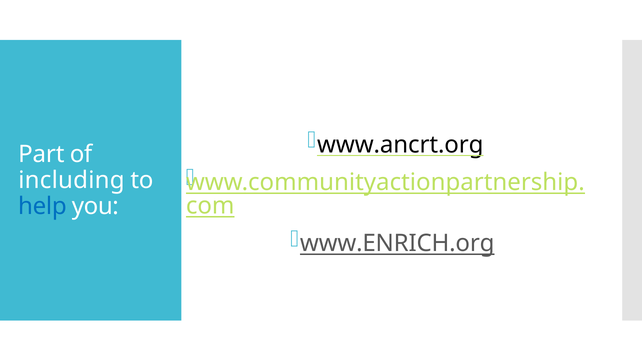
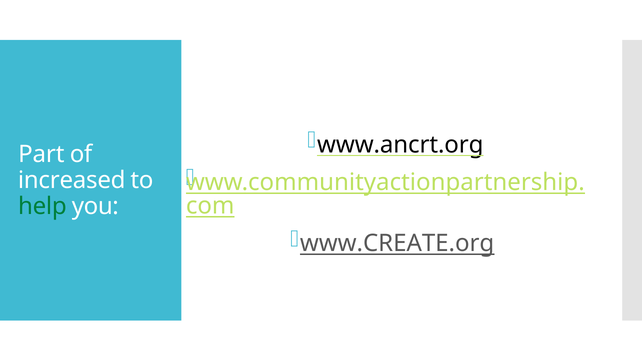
including: including -> increased (72, 180)
help colour: blue -> green (42, 206)
www.ENRICH.org: www.ENRICH.org -> www.CREATE.org (397, 243)
